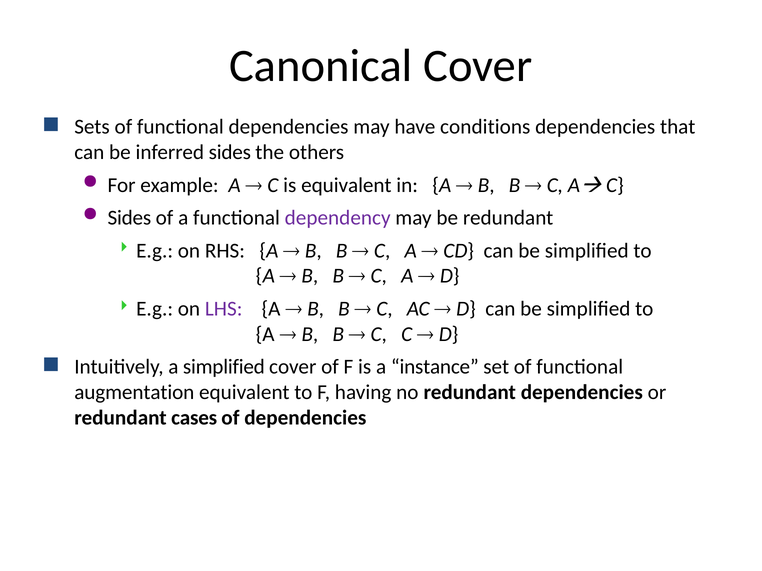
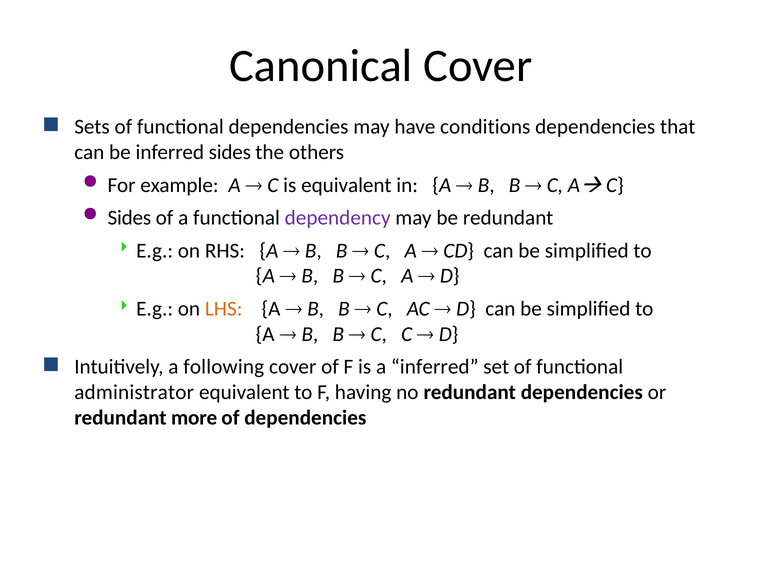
LHS colour: purple -> orange (224, 309)
a simplified: simplified -> following (224, 367)
a instance: instance -> inferred (435, 367)
augmentation: augmentation -> administrator (134, 393)
cases: cases -> more (194, 418)
